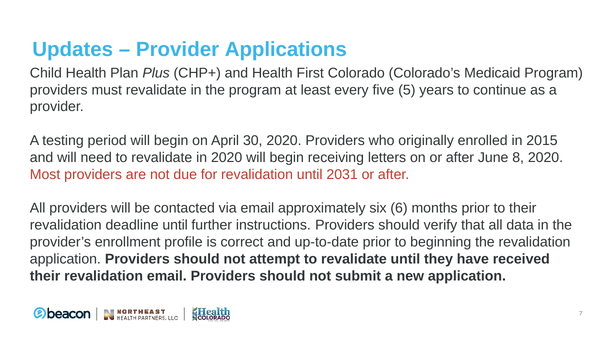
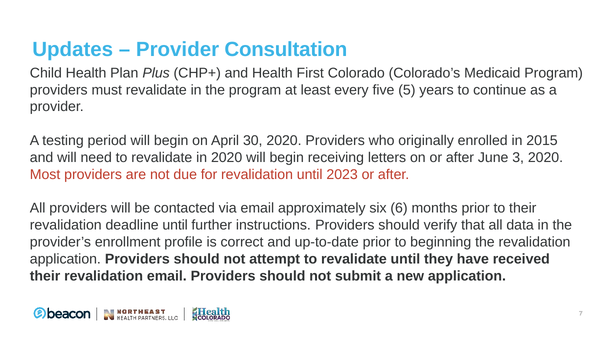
Applications: Applications -> Consultation (286, 49)
8: 8 -> 3 (518, 157)
2031: 2031 -> 2023 (342, 174)
